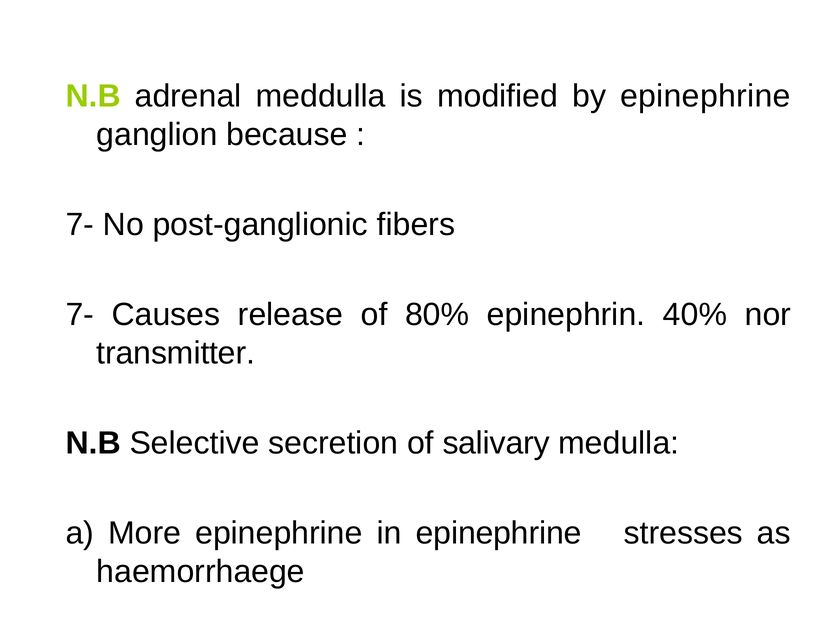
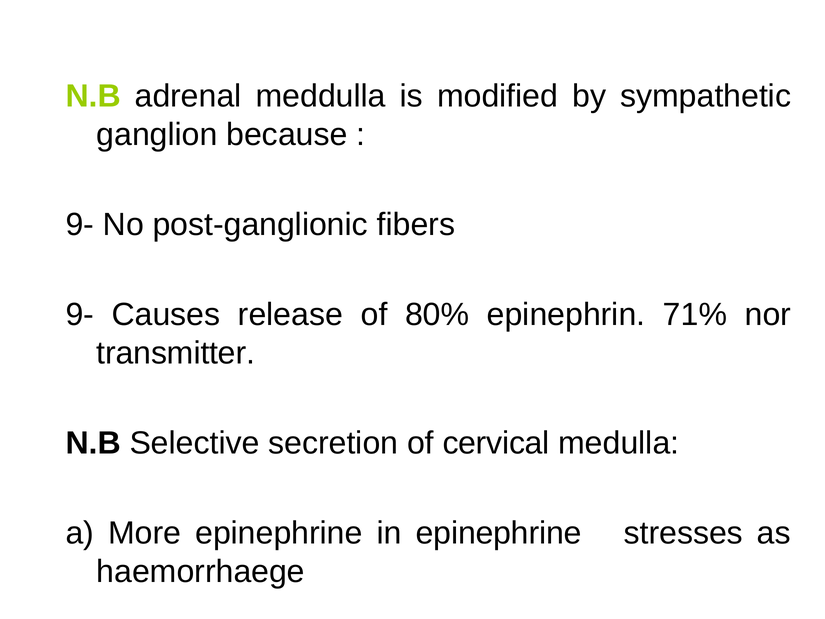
by epinephrine: epinephrine -> sympathetic (706, 96)
7-: 7- -> 9- (80, 225)
7-: 7- -> 9- (80, 315)
40%: 40% -> 71% (695, 315)
salivary: salivary -> cervical (496, 443)
